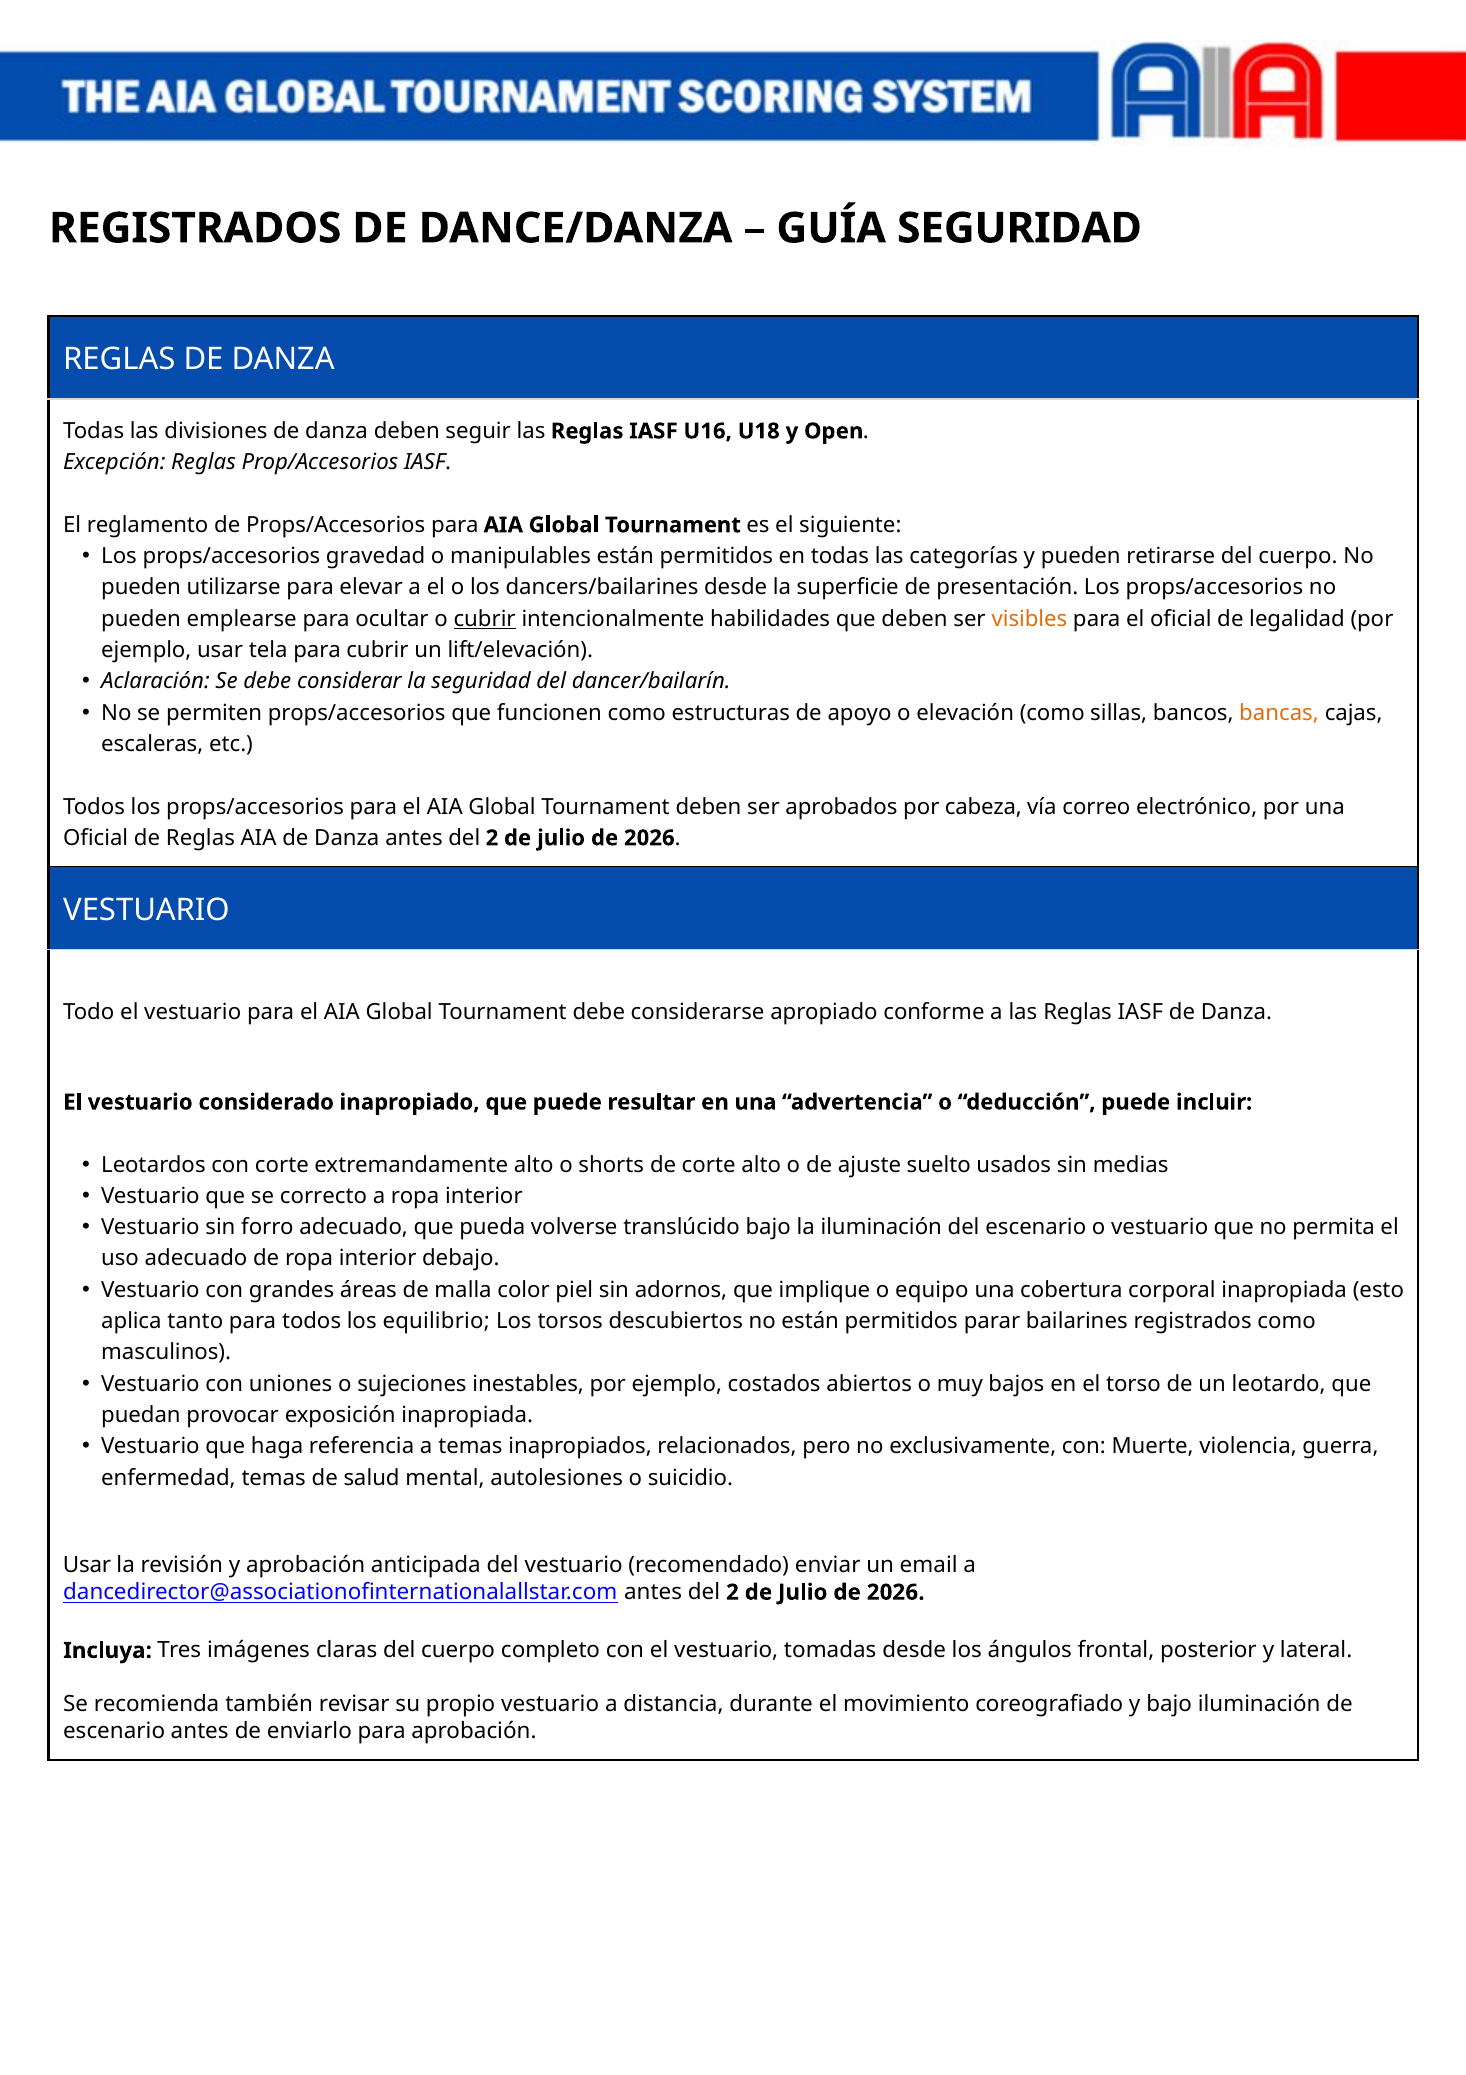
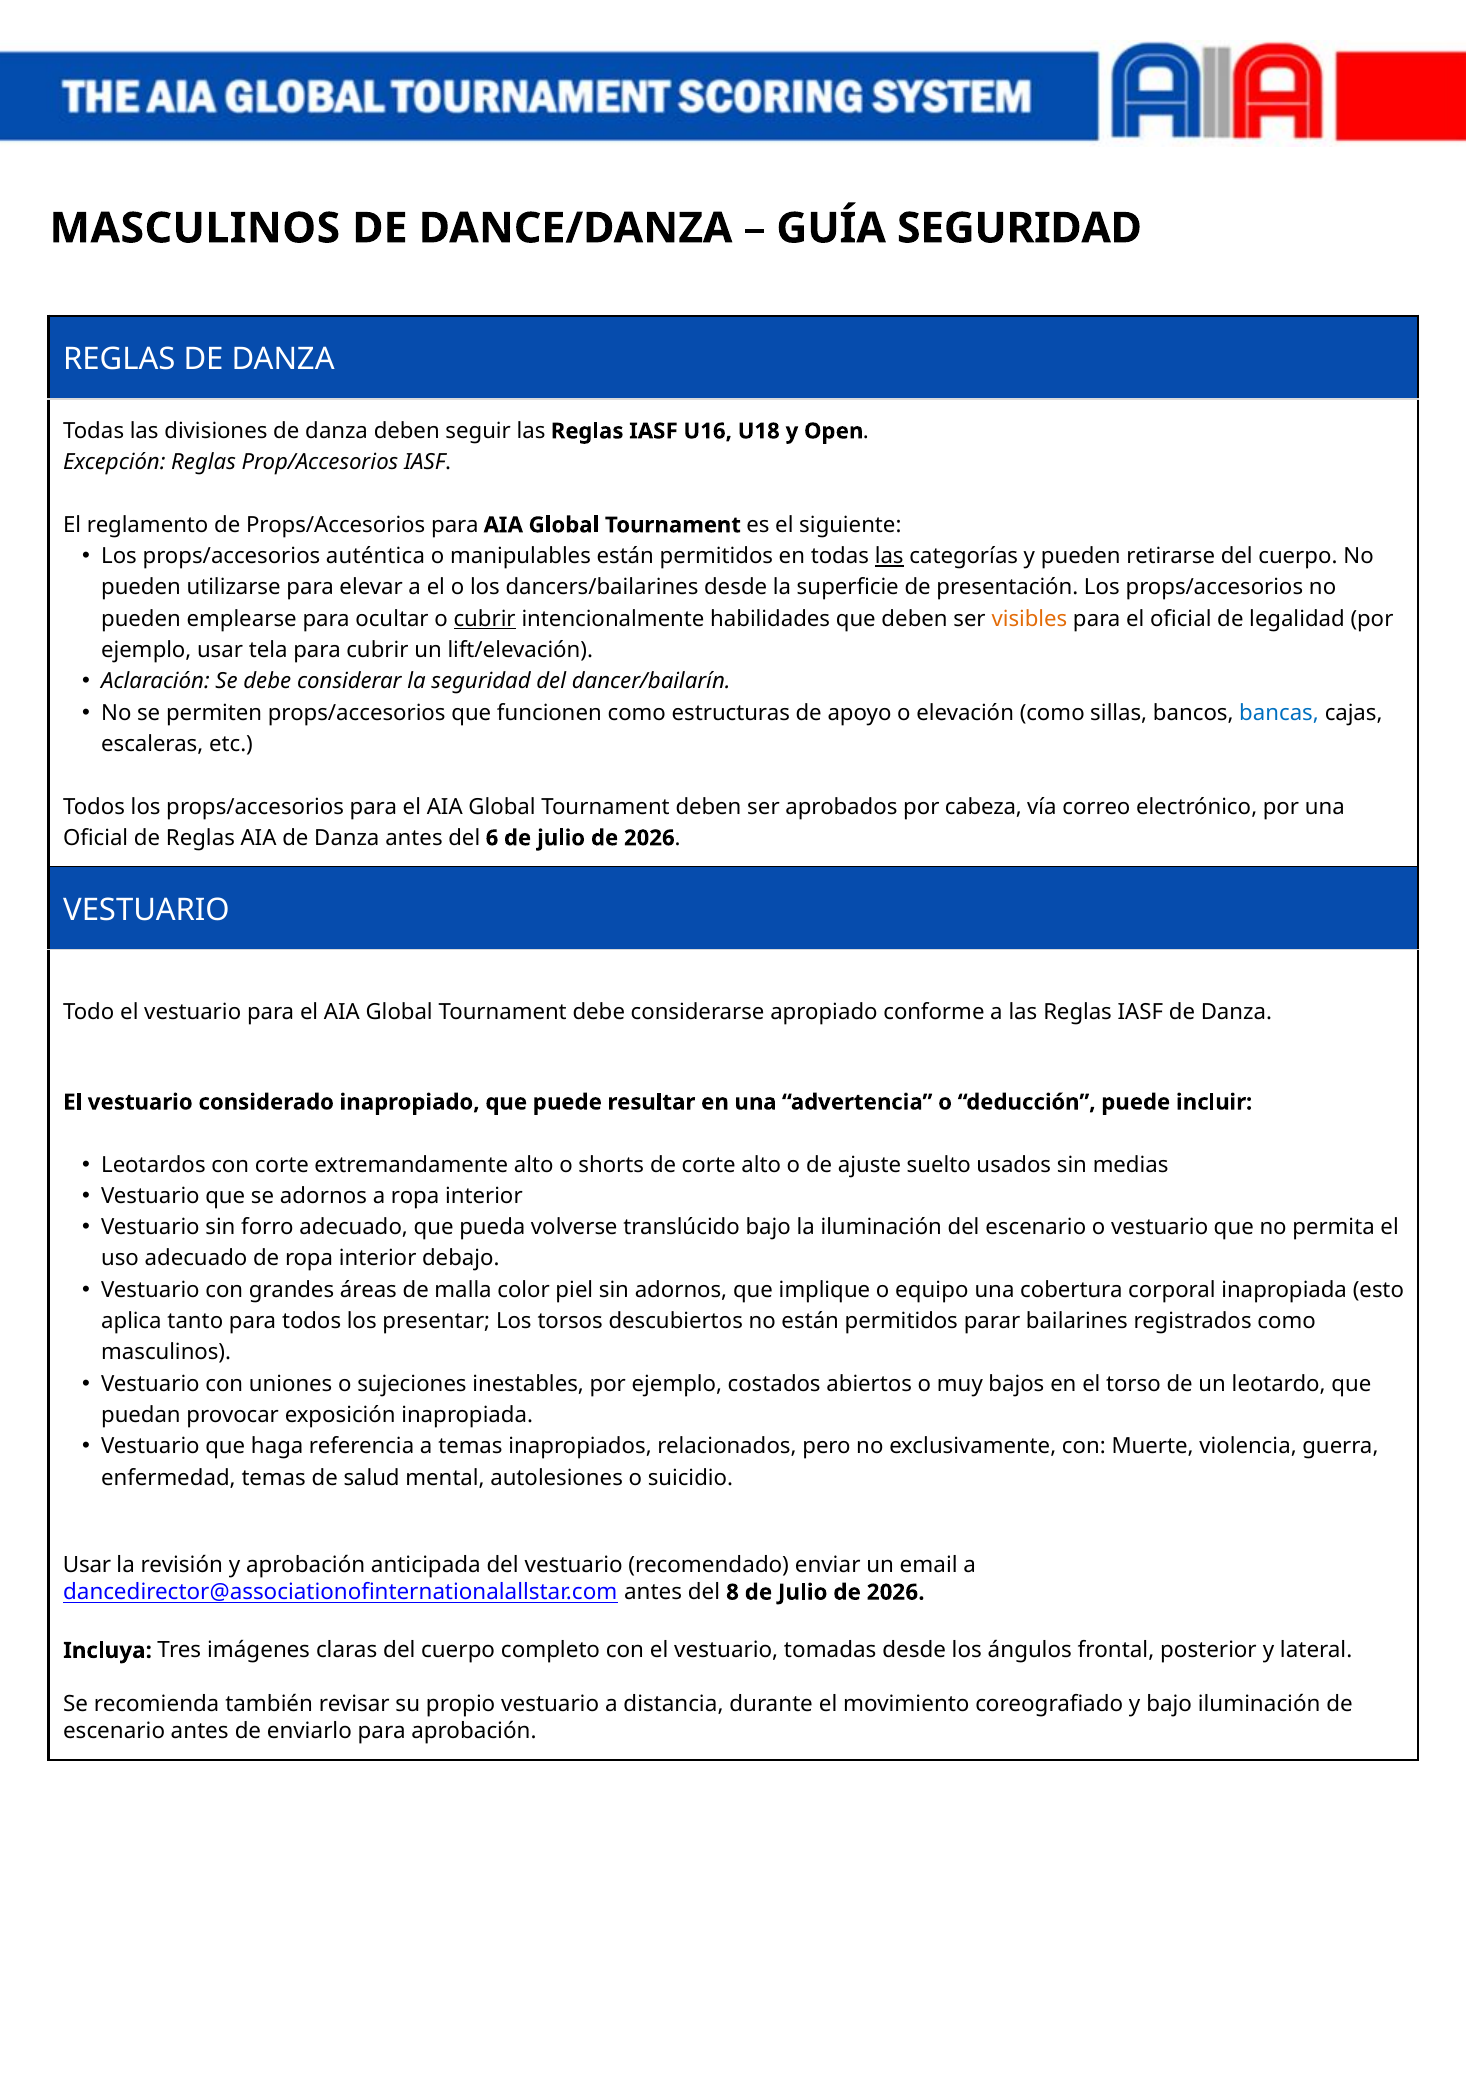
REGISTRADOS: REGISTRADOS -> MASCULINOS (195, 228)
gravedad: gravedad -> auténtica (375, 556)
las underline: none -> present (889, 556)
bancas colour: orange -> blue (1279, 713)
Danza antes del 2: 2 -> 6 (492, 838)
se correcto: correcto -> adornos (323, 1196)
equilibrio: equilibrio -> presentar (436, 1321)
dancedirector@associationofinternationalallstar.com antes del 2: 2 -> 8 (732, 1592)
